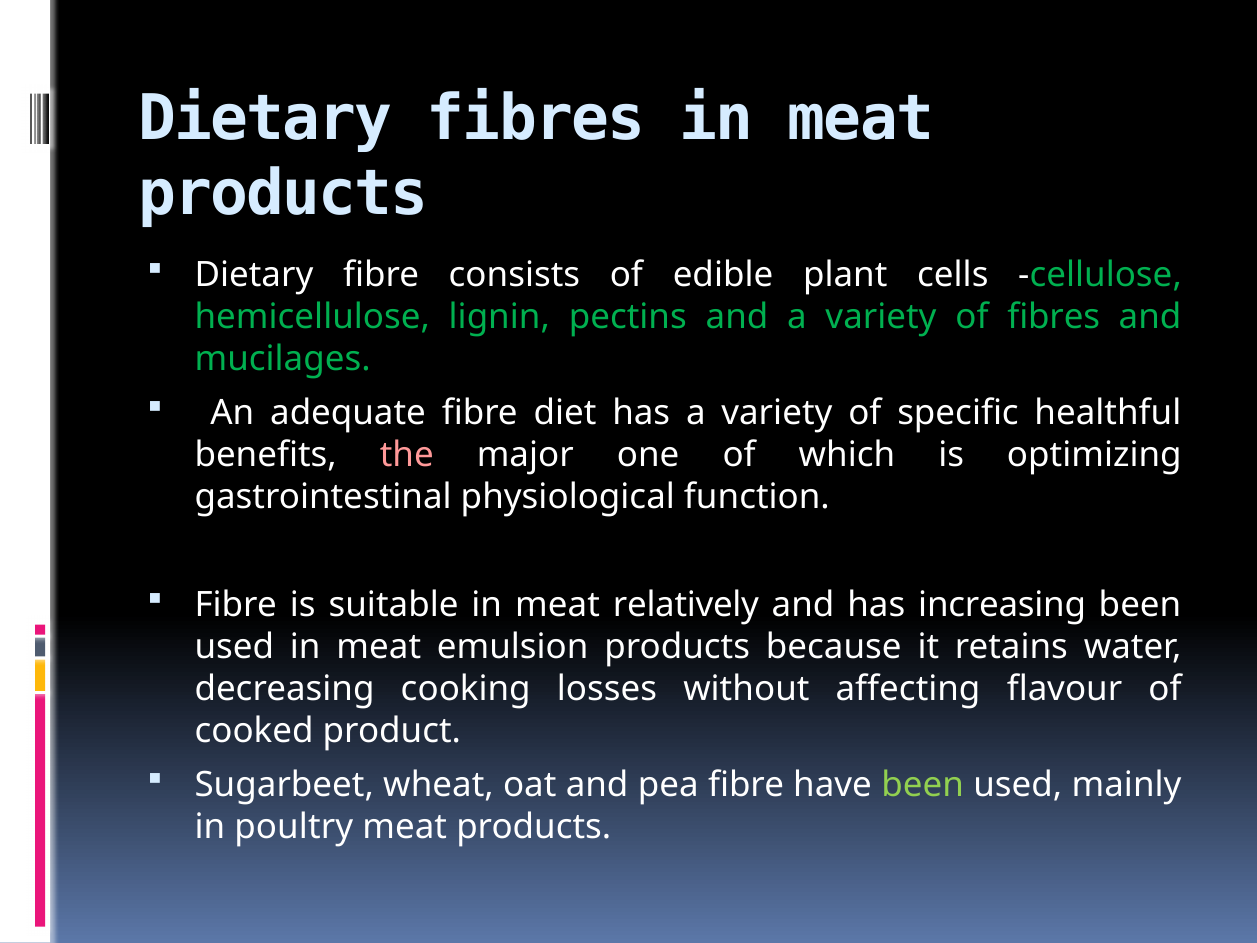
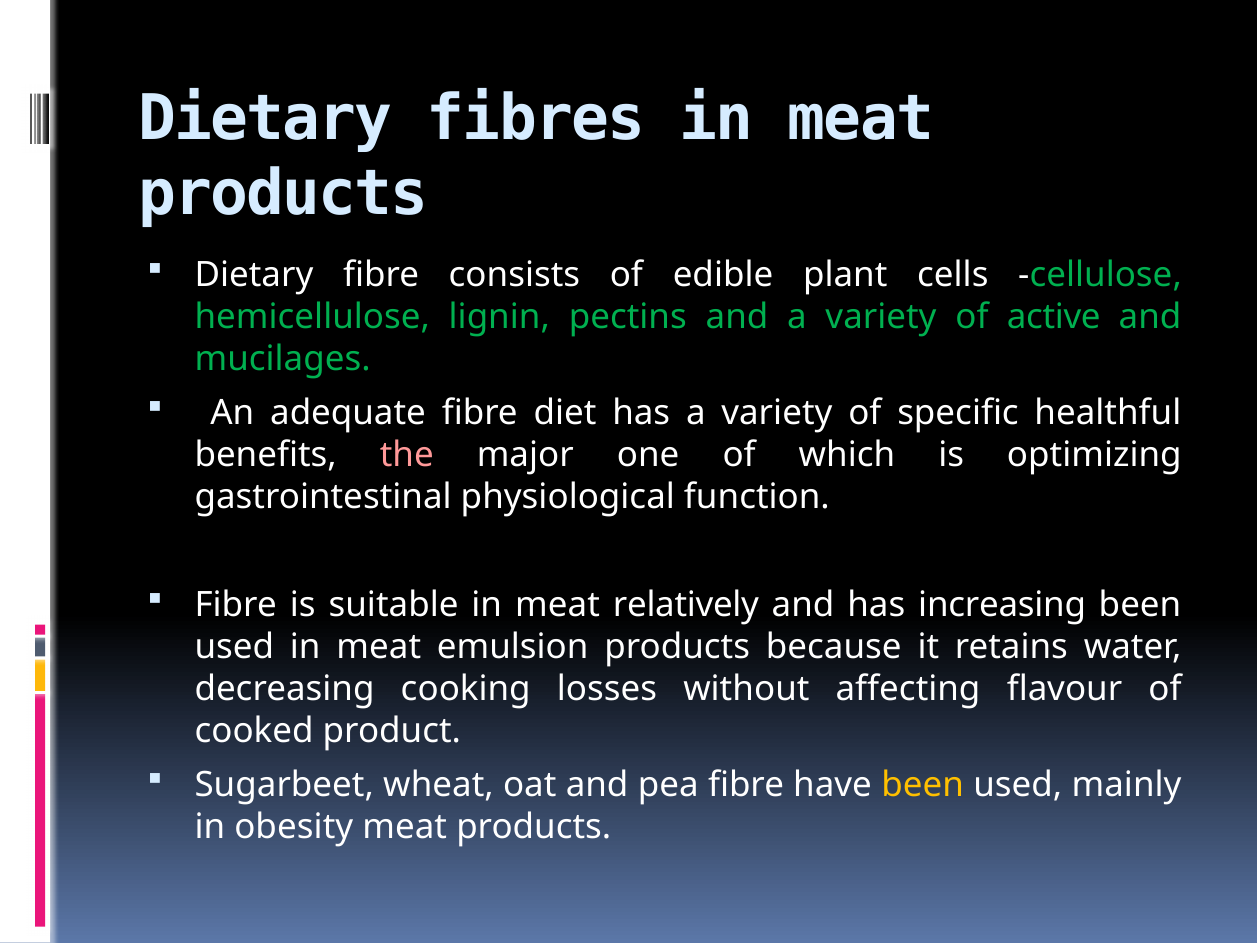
of fibres: fibres -> active (1054, 317)
been colour: light green -> yellow (923, 785)
poultry: poultry -> obesity (294, 827)
